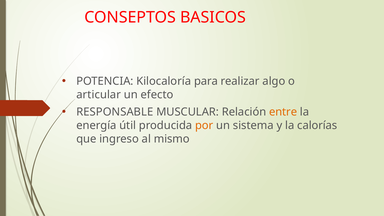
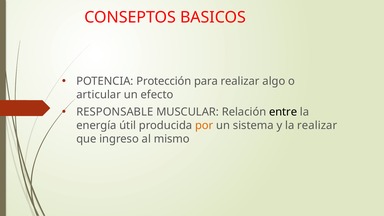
Kilocaloría: Kilocaloría -> Protección (164, 81)
entre colour: orange -> black (283, 112)
la calorías: calorías -> realizar (317, 125)
